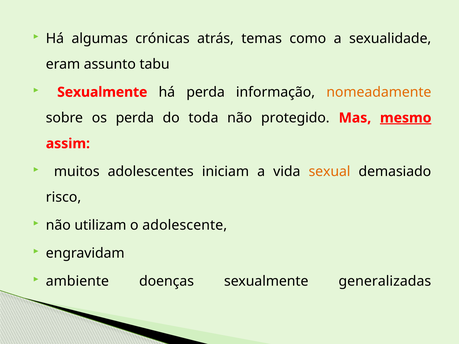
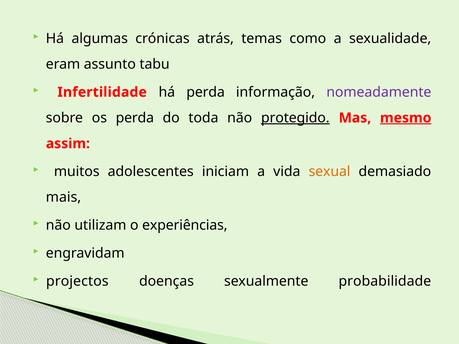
Sexualmente: Sexualmente -> Infertilidade (102, 92)
nomeadamente colour: orange -> purple (379, 92)
protegido underline: none -> present (295, 118)
risco: risco -> mais (63, 197)
adolescente: adolescente -> experiências (185, 225)
ambiente: ambiente -> projectos (77, 281)
generalizadas: generalizadas -> probabilidade (385, 281)
